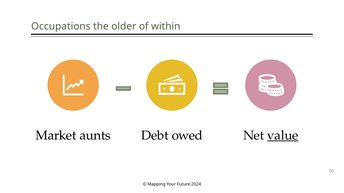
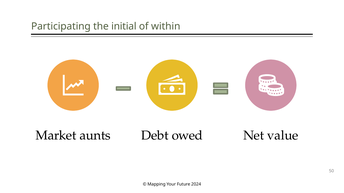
Occupations: Occupations -> Participating (61, 26)
older: older -> initial (124, 26)
value underline: present -> none (283, 136)
